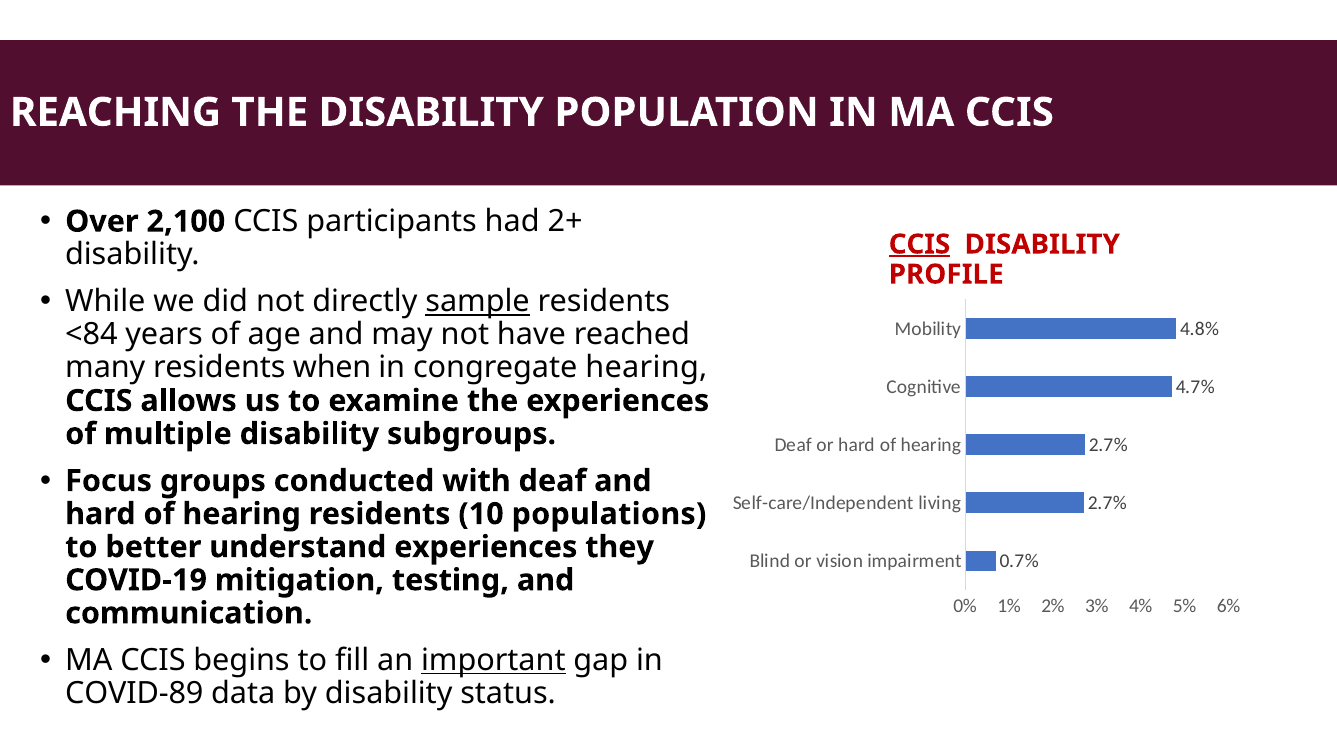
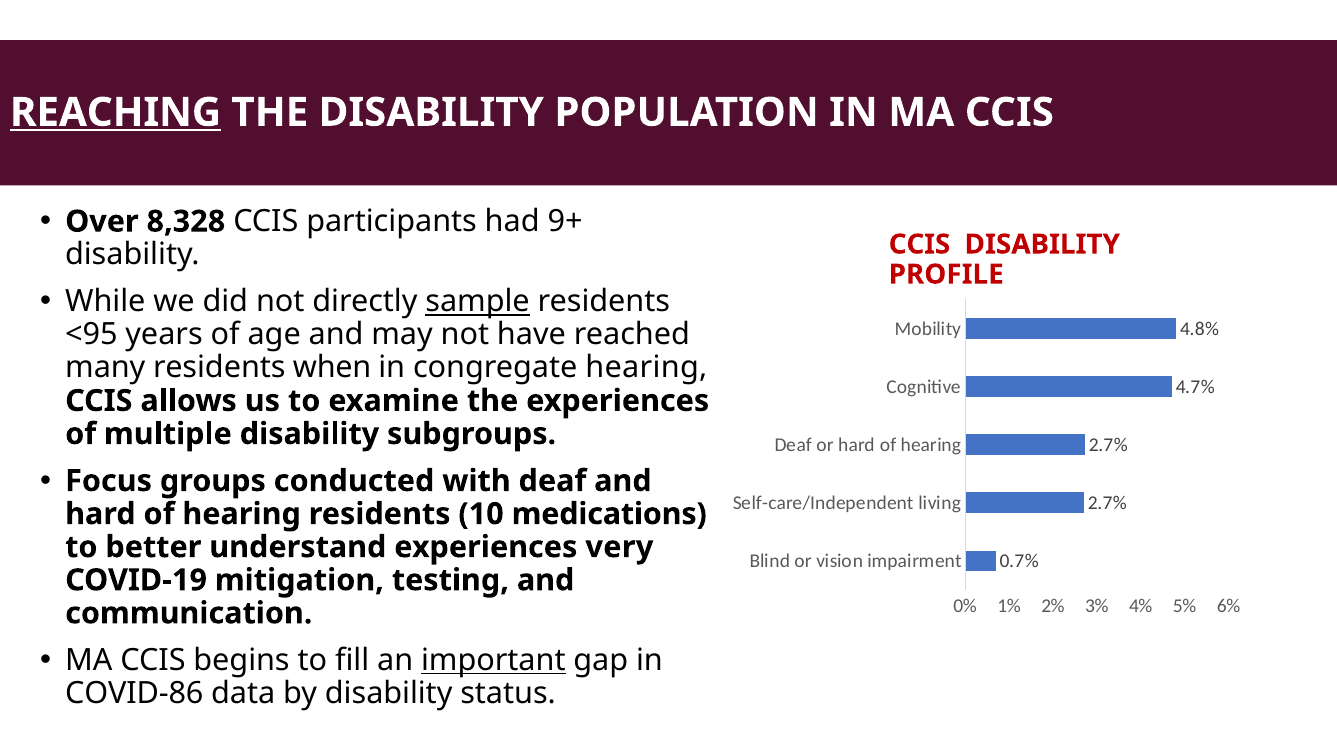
REACHING underline: none -> present (116, 112)
2,100: 2,100 -> 8,328 (186, 222)
2+: 2+ -> 9+ (565, 222)
CCIS underline: present -> none (919, 244)
<84: <84 -> <95 (91, 335)
populations: populations -> medications (609, 514)
they: they -> very (619, 547)
COVID-89: COVID-89 -> COVID-86 (134, 693)
